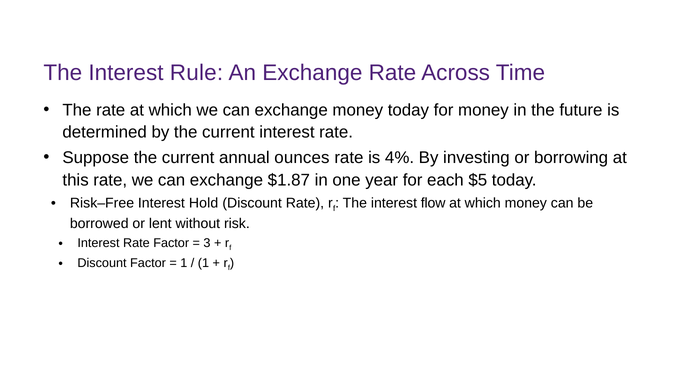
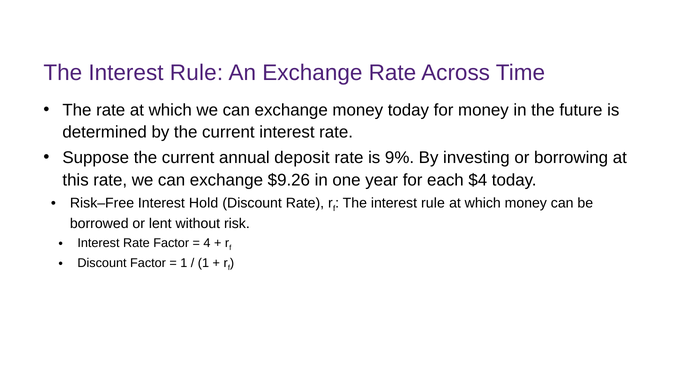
ounces: ounces -> deposit (302, 158)
4%: 4% -> 9% (400, 158)
$1.87: $1.87 -> $9.26 (289, 180)
$5: $5 -> $4 (478, 180)
flow: flow -> rule (433, 203)
3: 3 -> 4 (207, 243)
